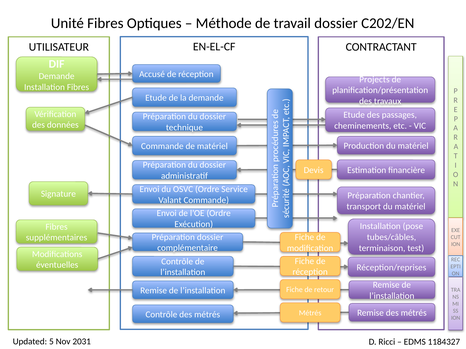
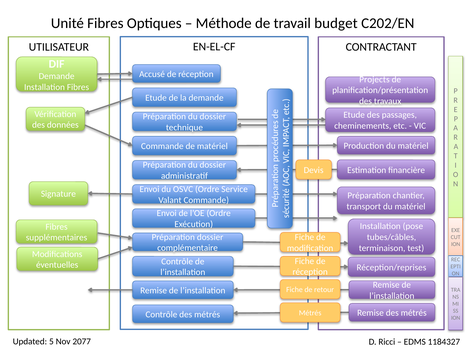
travail dossier: dossier -> budget (336, 23)
2031: 2031 -> 2077 (82, 342)
